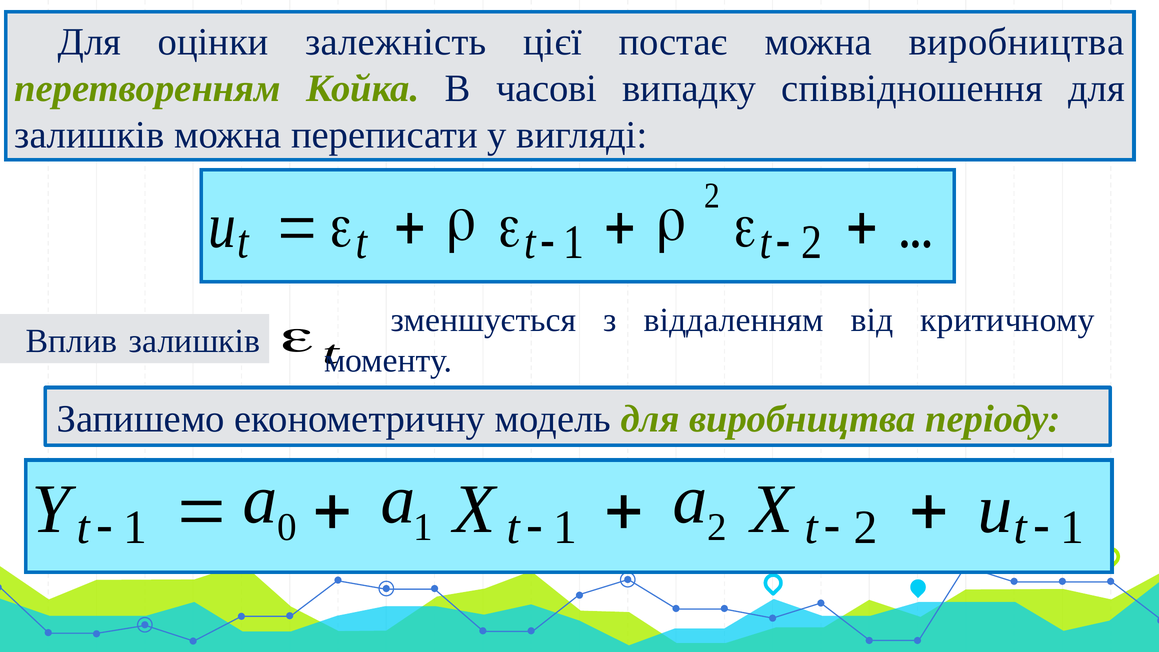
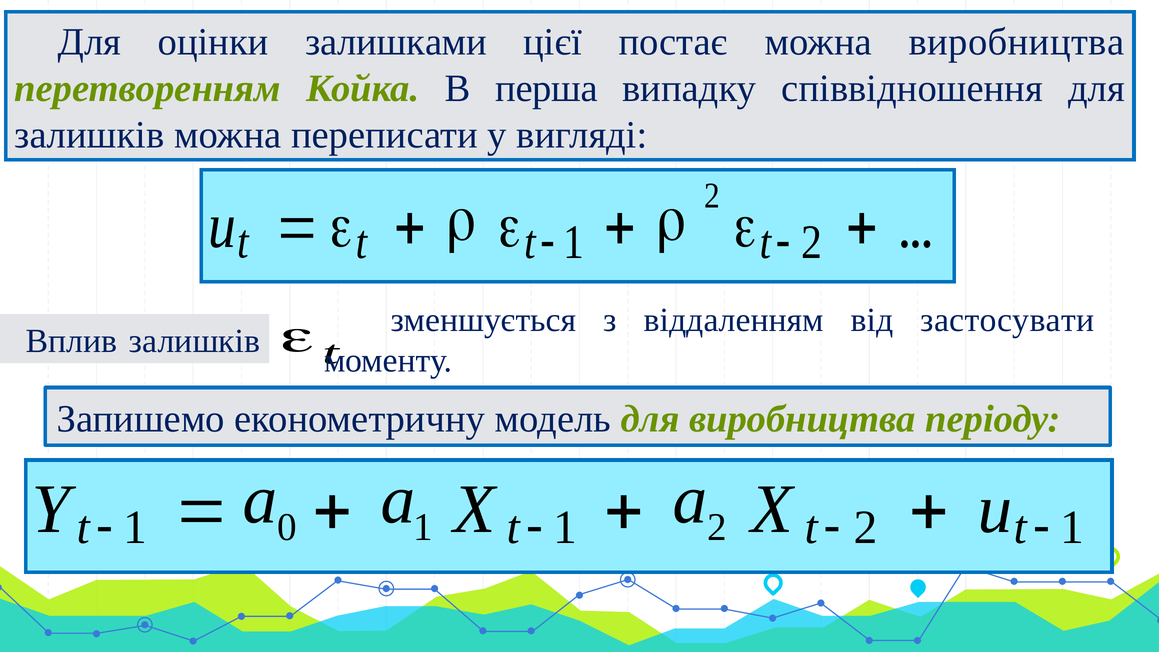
залежність: залежність -> залишками (396, 42)
часові: часові -> перша (547, 88)
критичному: критичному -> застосувати (1007, 320)
